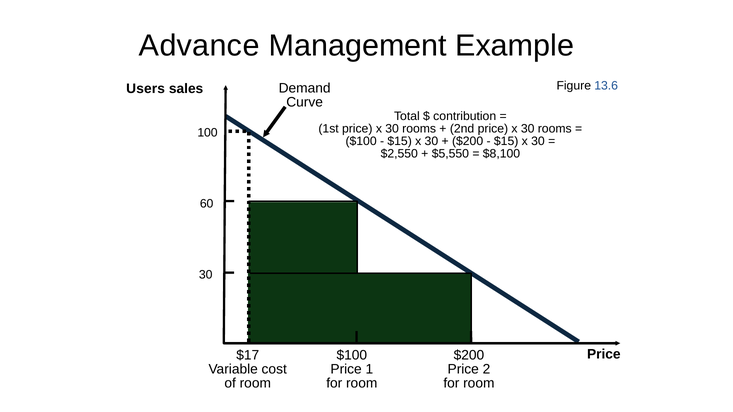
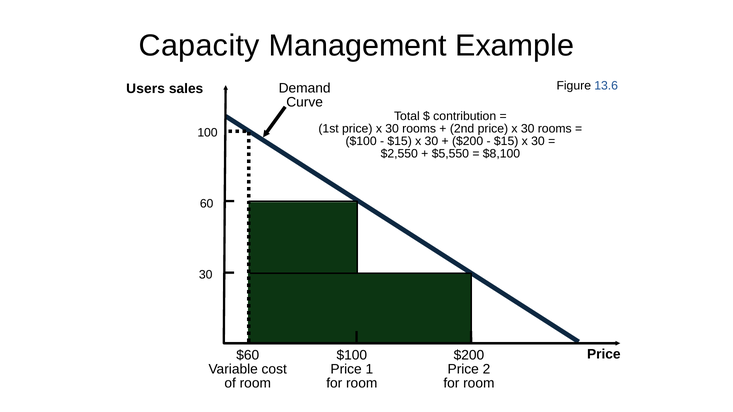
Advance: Advance -> Capacity (199, 46)
$17: $17 -> $60 (248, 356)
